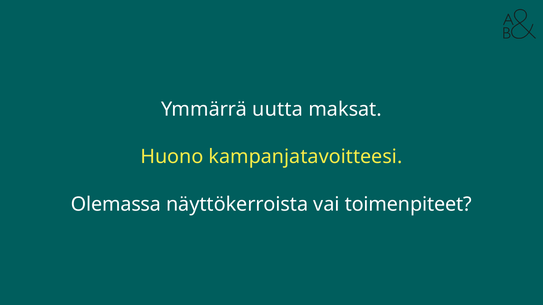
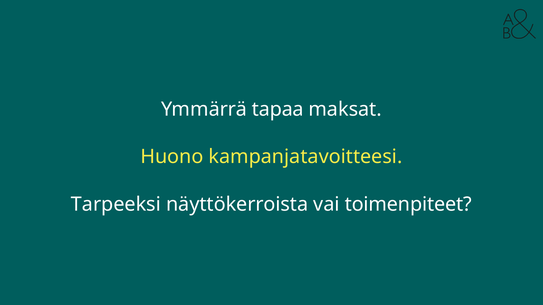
uutta: uutta -> tapaa (278, 109)
Olemassa: Olemassa -> Tarpeeksi (116, 204)
